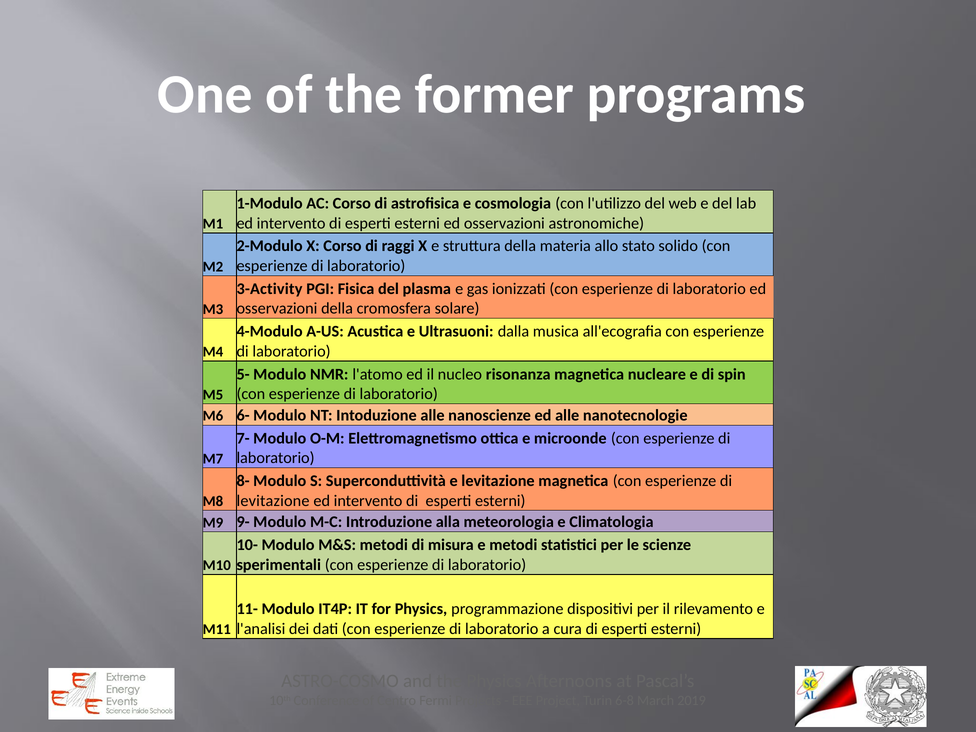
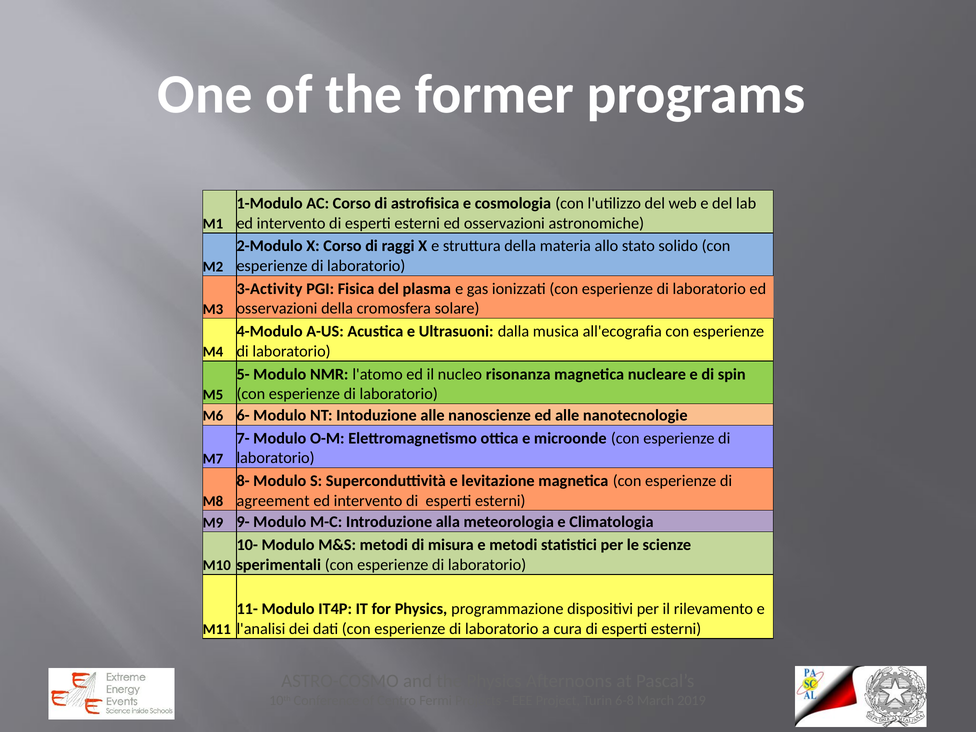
levitazione: levitazione -> agreement (273, 501)
